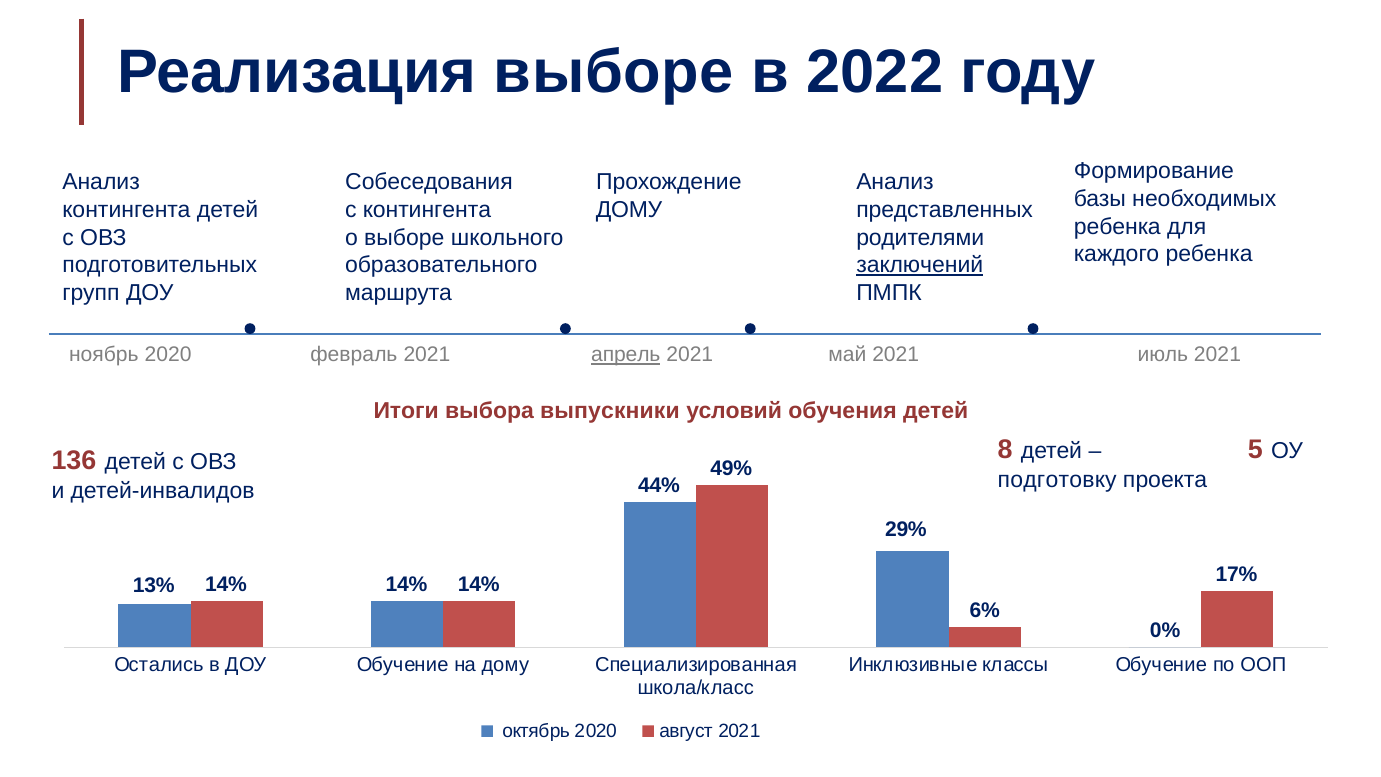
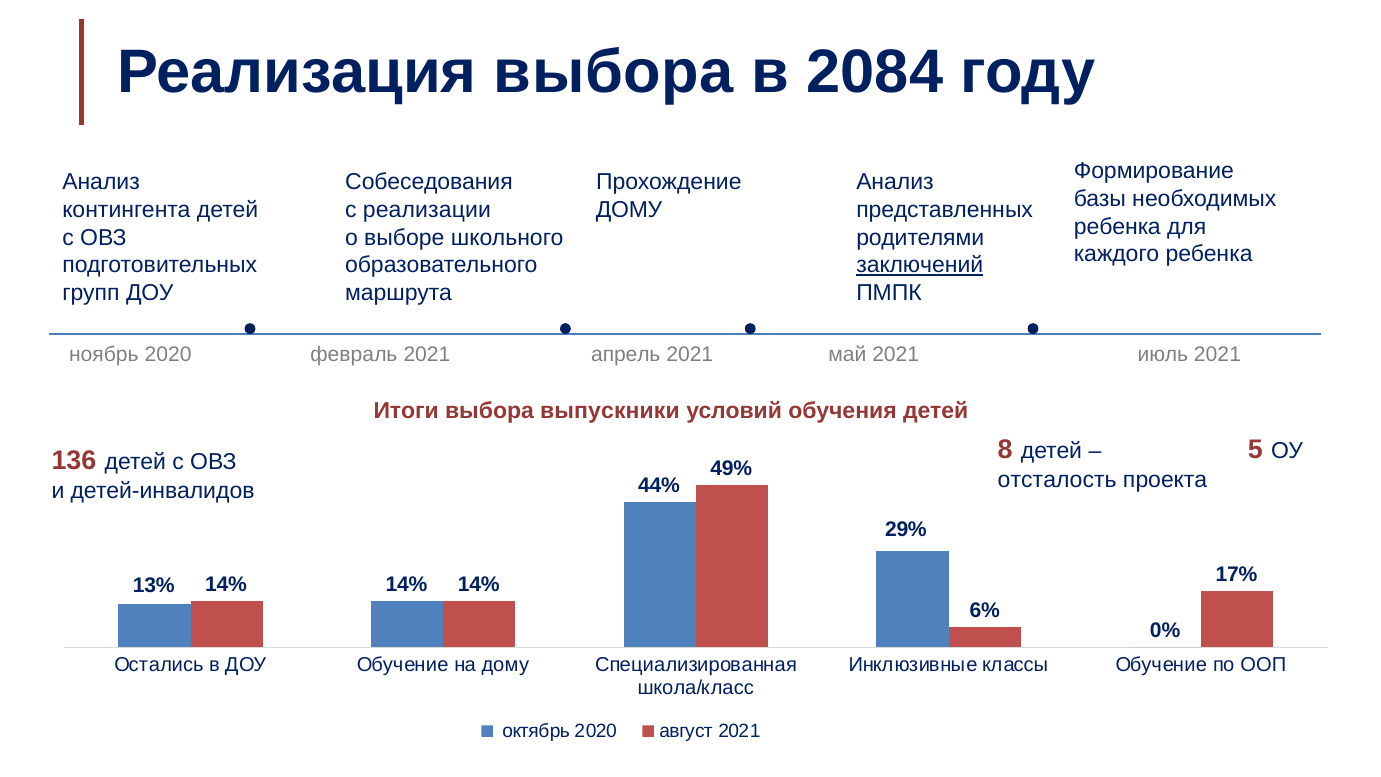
Реализация выборе: выборе -> выбора (614, 72)
2022: 2022 -> 2084 (875, 72)
с контингента: контингента -> реализации (427, 210)
апрель underline: present -> none (626, 355)
подготовку: подготовку -> отсталость (1057, 480)
